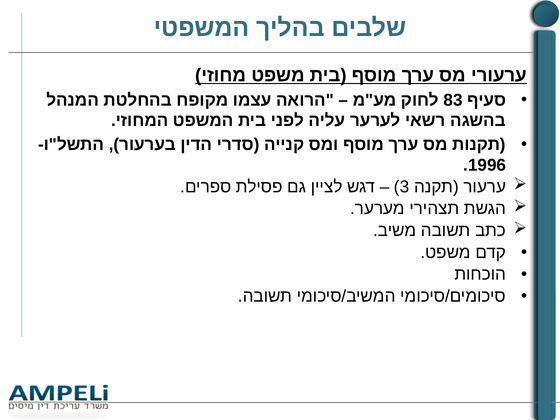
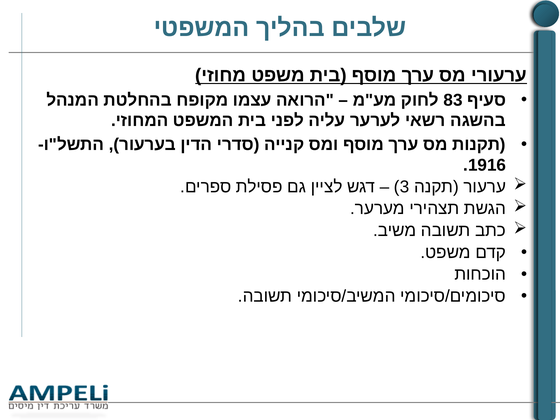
1996: 1996 -> 1916 (487, 165)
